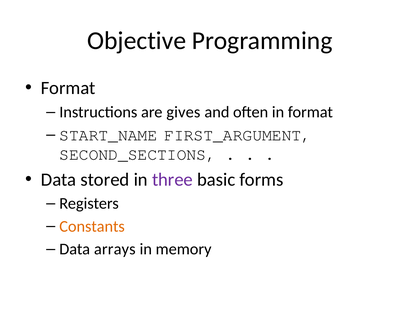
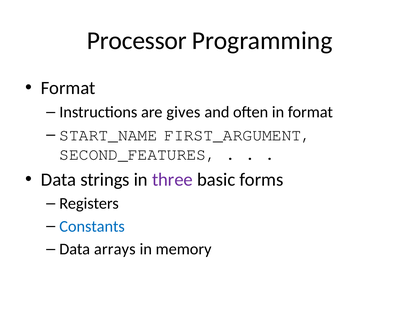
Objective: Objective -> Processor (137, 41)
SECOND_SECTIONS: SECOND_SECTIONS -> SECOND_FEATURES (138, 155)
stored: stored -> strings (105, 180)
Constants colour: orange -> blue (92, 226)
